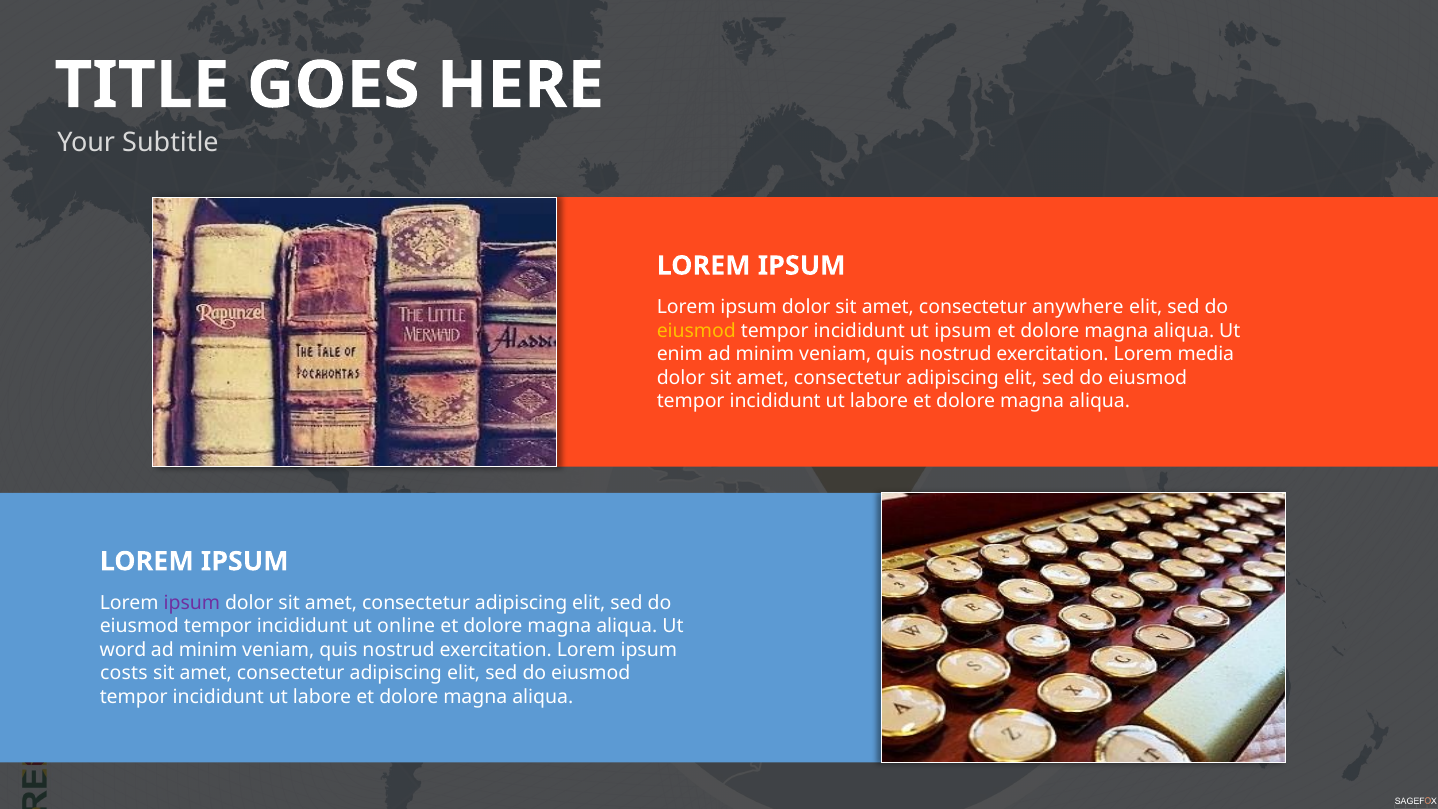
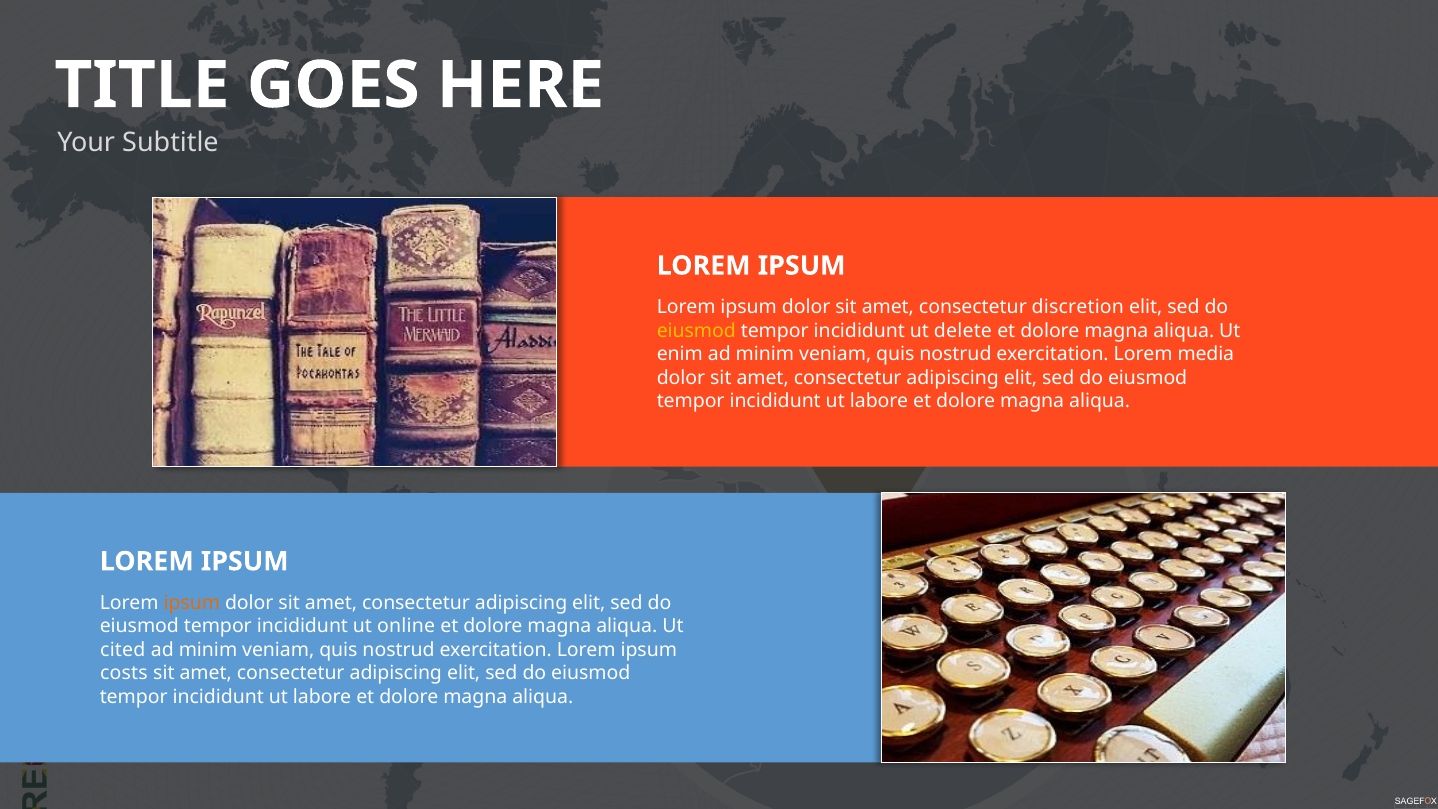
anywhere: anywhere -> discretion (1078, 307)
ut ipsum: ipsum -> delete (963, 331)
ipsum colour: purple -> orange (192, 603)
word: word -> cited (123, 650)
